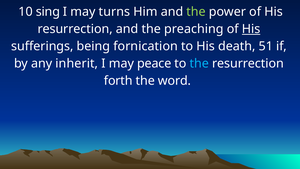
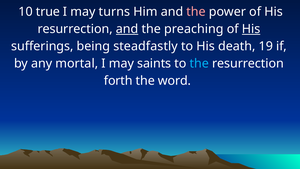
sing: sing -> true (48, 12)
the colour: light green -> pink (196, 12)
and underline: none -> present (127, 29)
fornication: fornication -> steadfastly (146, 46)
51: 51 -> 19 (266, 46)
inherit: inherit -> mortal (77, 63)
peace: peace -> saints (154, 63)
